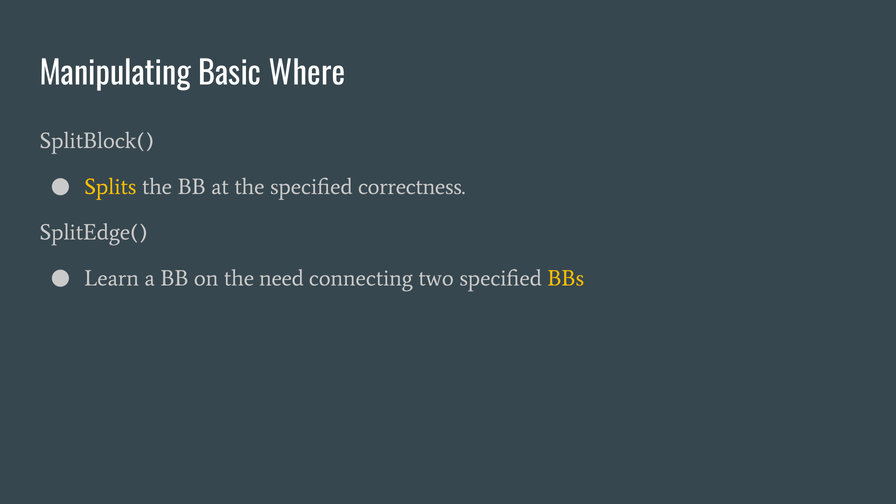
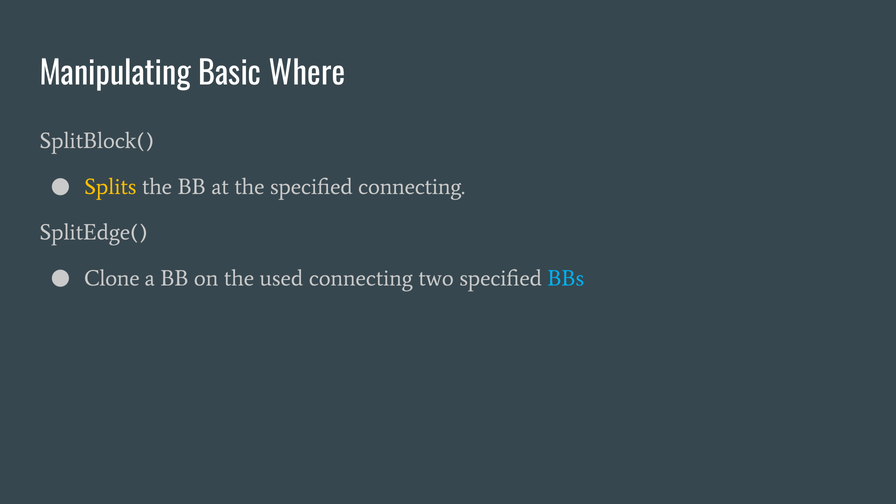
specified correctness: correctness -> connecting (412, 187)
Learn: Learn -> Clone (112, 278)
need: need -> used (281, 278)
BBs colour: yellow -> light blue (566, 278)
